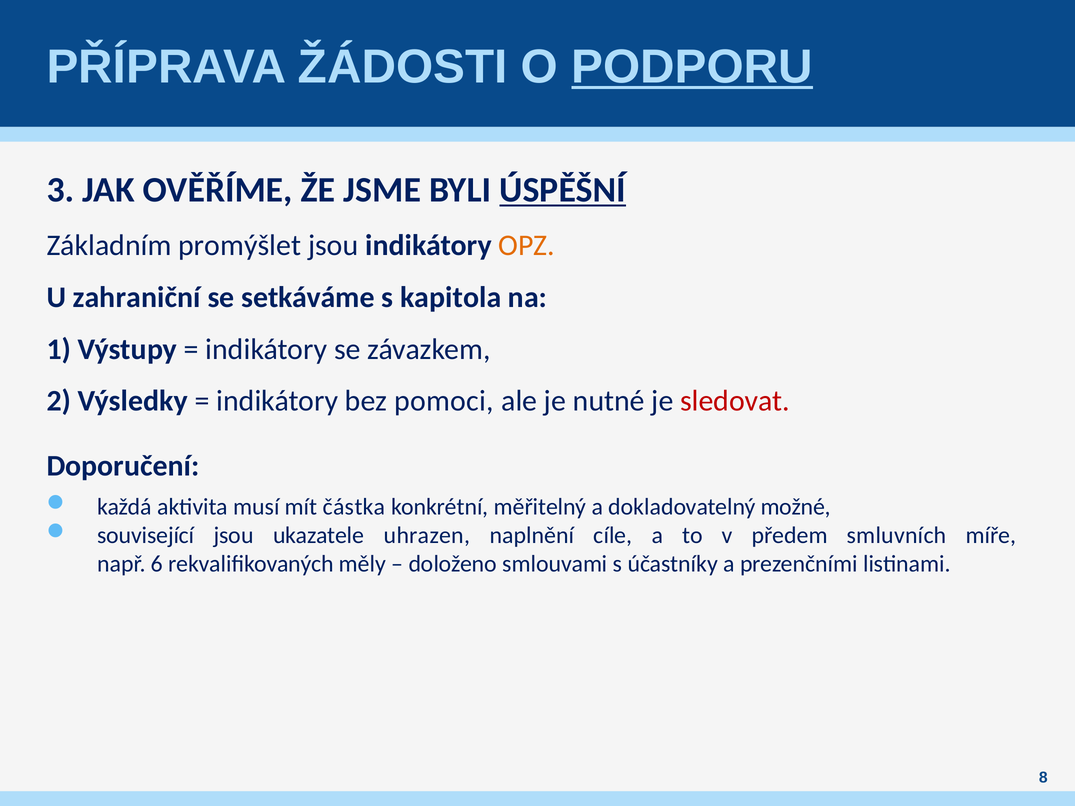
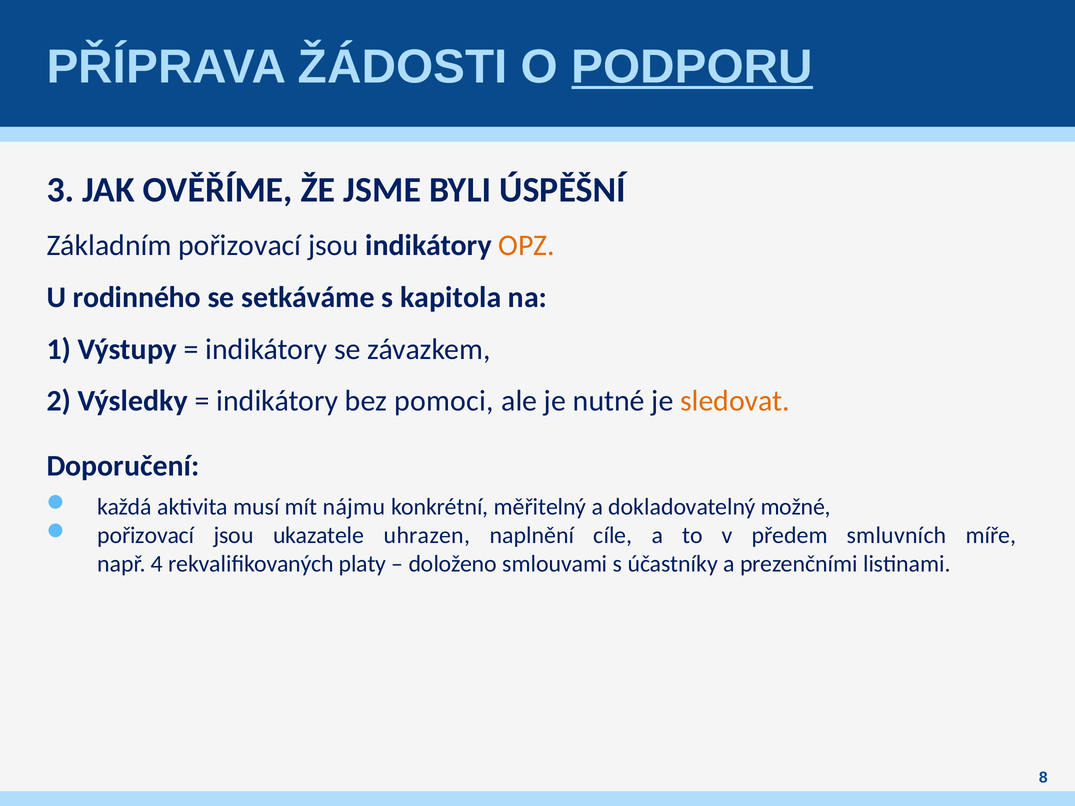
ÚSPĚŠNÍ underline: present -> none (563, 190)
Základním promýšlet: promýšlet -> pořizovací (240, 245)
zahraniční: zahraniční -> rodinného (137, 297)
sledovat colour: red -> orange (735, 401)
částka: částka -> nájmu (354, 507)
související: související -> pořizovací (146, 536)
6: 6 -> 4 (157, 564)
měly: měly -> platy (363, 564)
